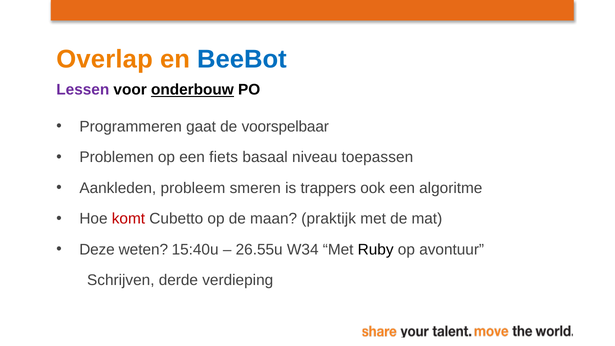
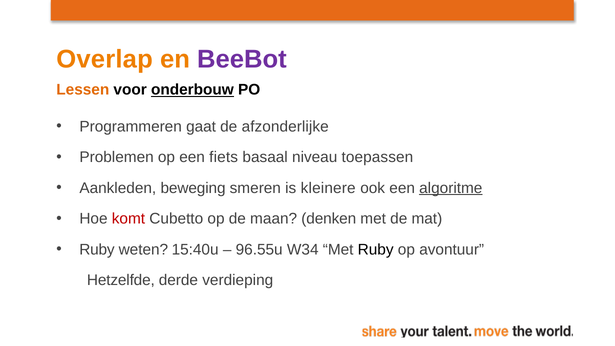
BeeBot colour: blue -> purple (242, 59)
Lessen colour: purple -> orange (83, 90)
voorspelbaar: voorspelbaar -> afzonderlijke (285, 126)
probleem: probleem -> beweging (193, 188)
trappers: trappers -> kleinere (328, 188)
algoritme underline: none -> present (451, 188)
praktijk: praktijk -> denken (329, 219)
Deze: Deze -> Ruby (97, 249)
26.55u: 26.55u -> 96.55u (259, 249)
Schrijven: Schrijven -> Hetzelfde (121, 280)
